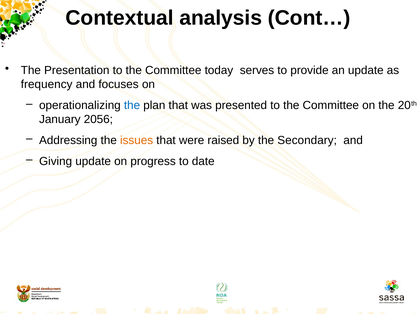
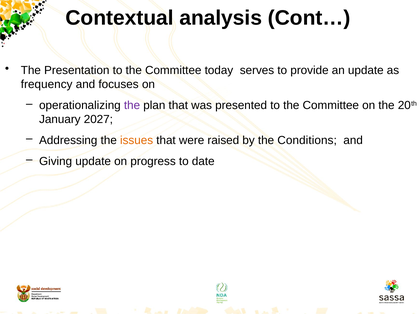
the colour: blue -> purple (132, 105)
2056: 2056 -> 2027 (98, 119)
Secondary: Secondary -> Conditions (307, 140)
